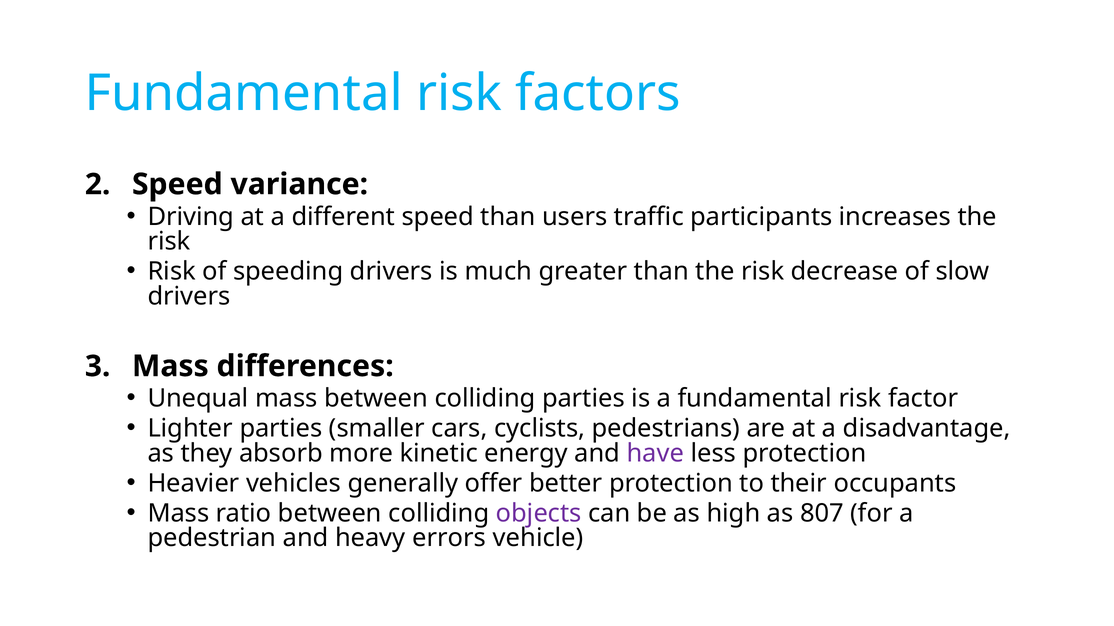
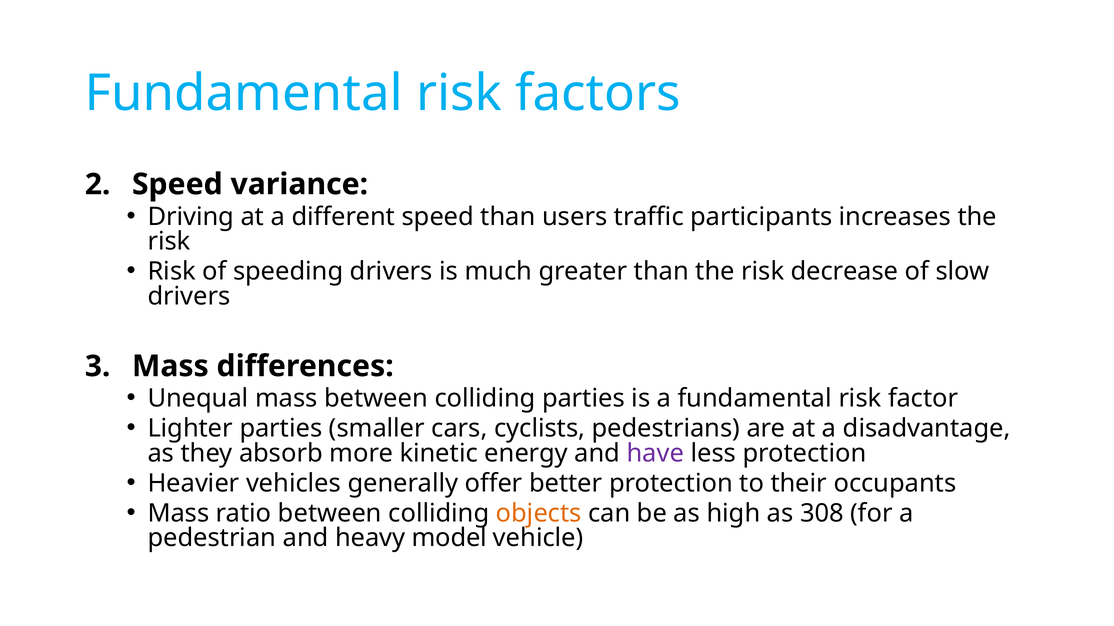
objects colour: purple -> orange (539, 514)
807: 807 -> 308 (822, 514)
errors: errors -> model (449, 539)
